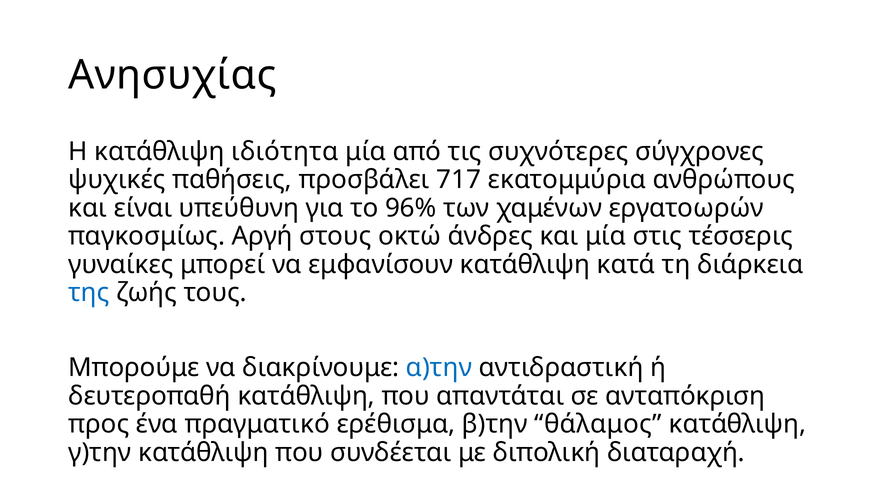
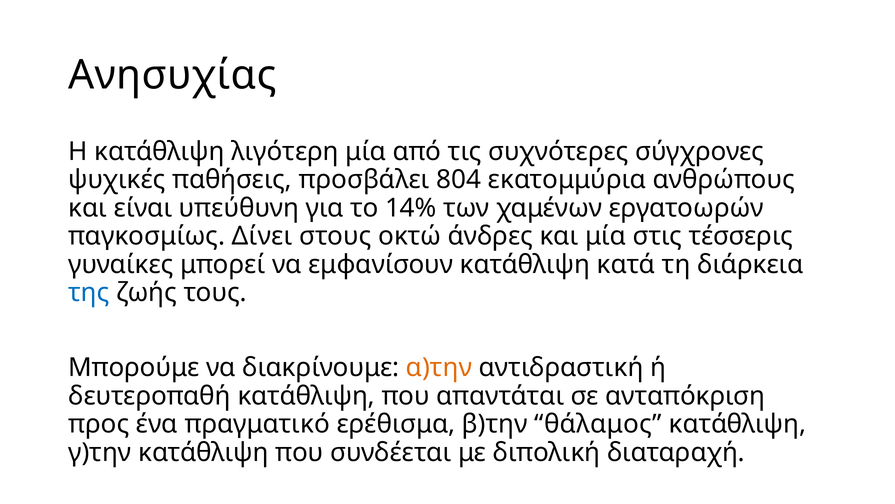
ιδιότητα: ιδιότητα -> λιγότερη (285, 151)
717: 717 -> 804 (459, 180)
96%: 96% -> 14% (411, 208)
Αργή: Αργή -> Δίνει (262, 236)
α)την colour: blue -> orange (439, 367)
